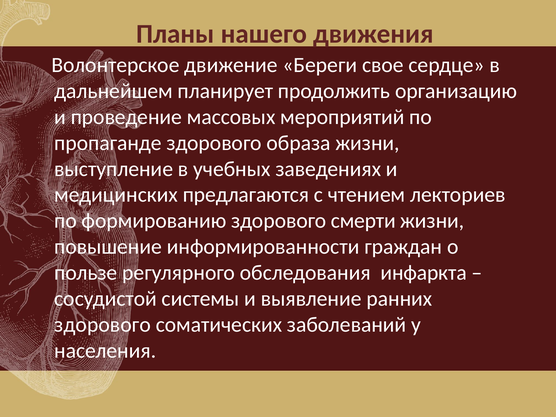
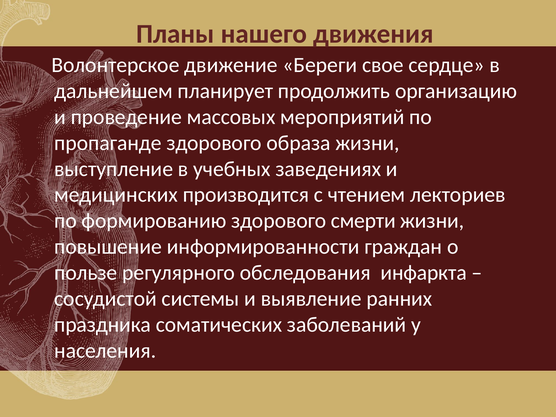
предлагаются: предлагаются -> производится (246, 195)
здорового: здорового -> праздника (103, 325)
